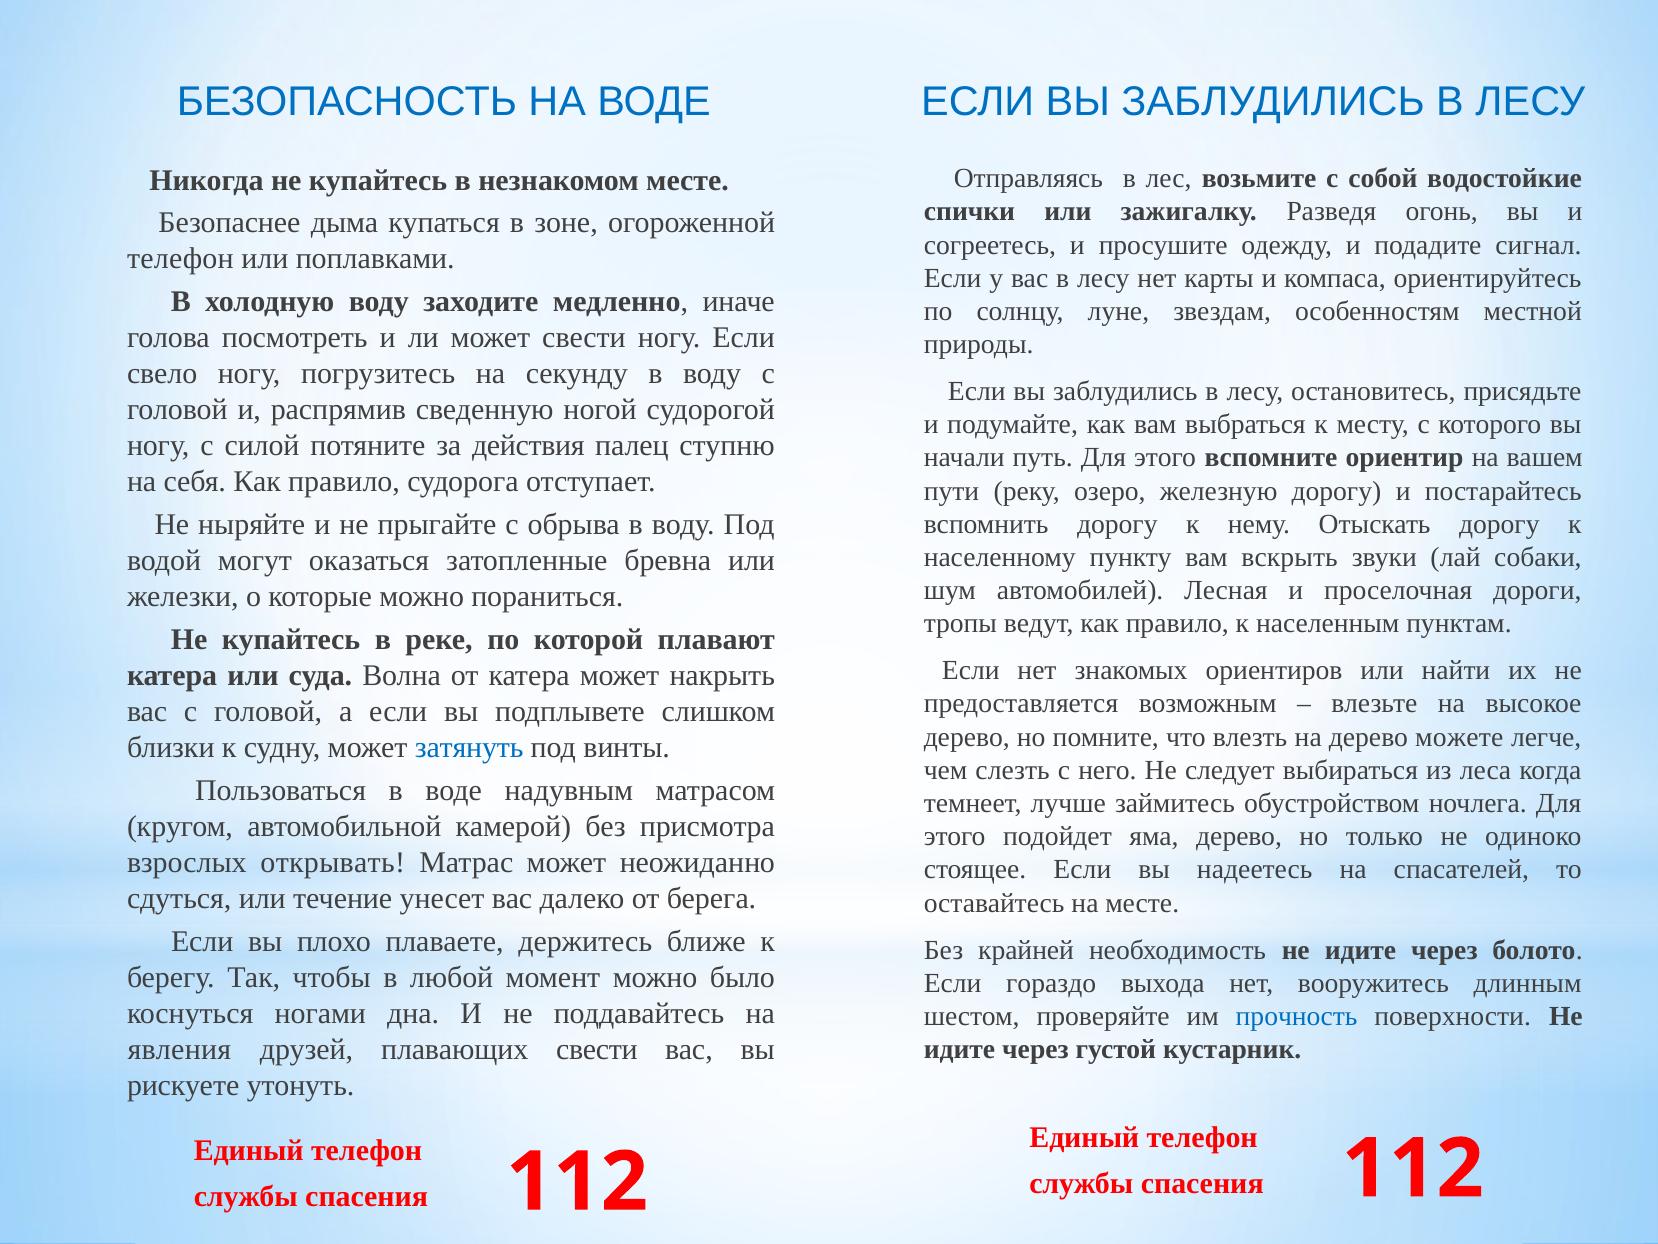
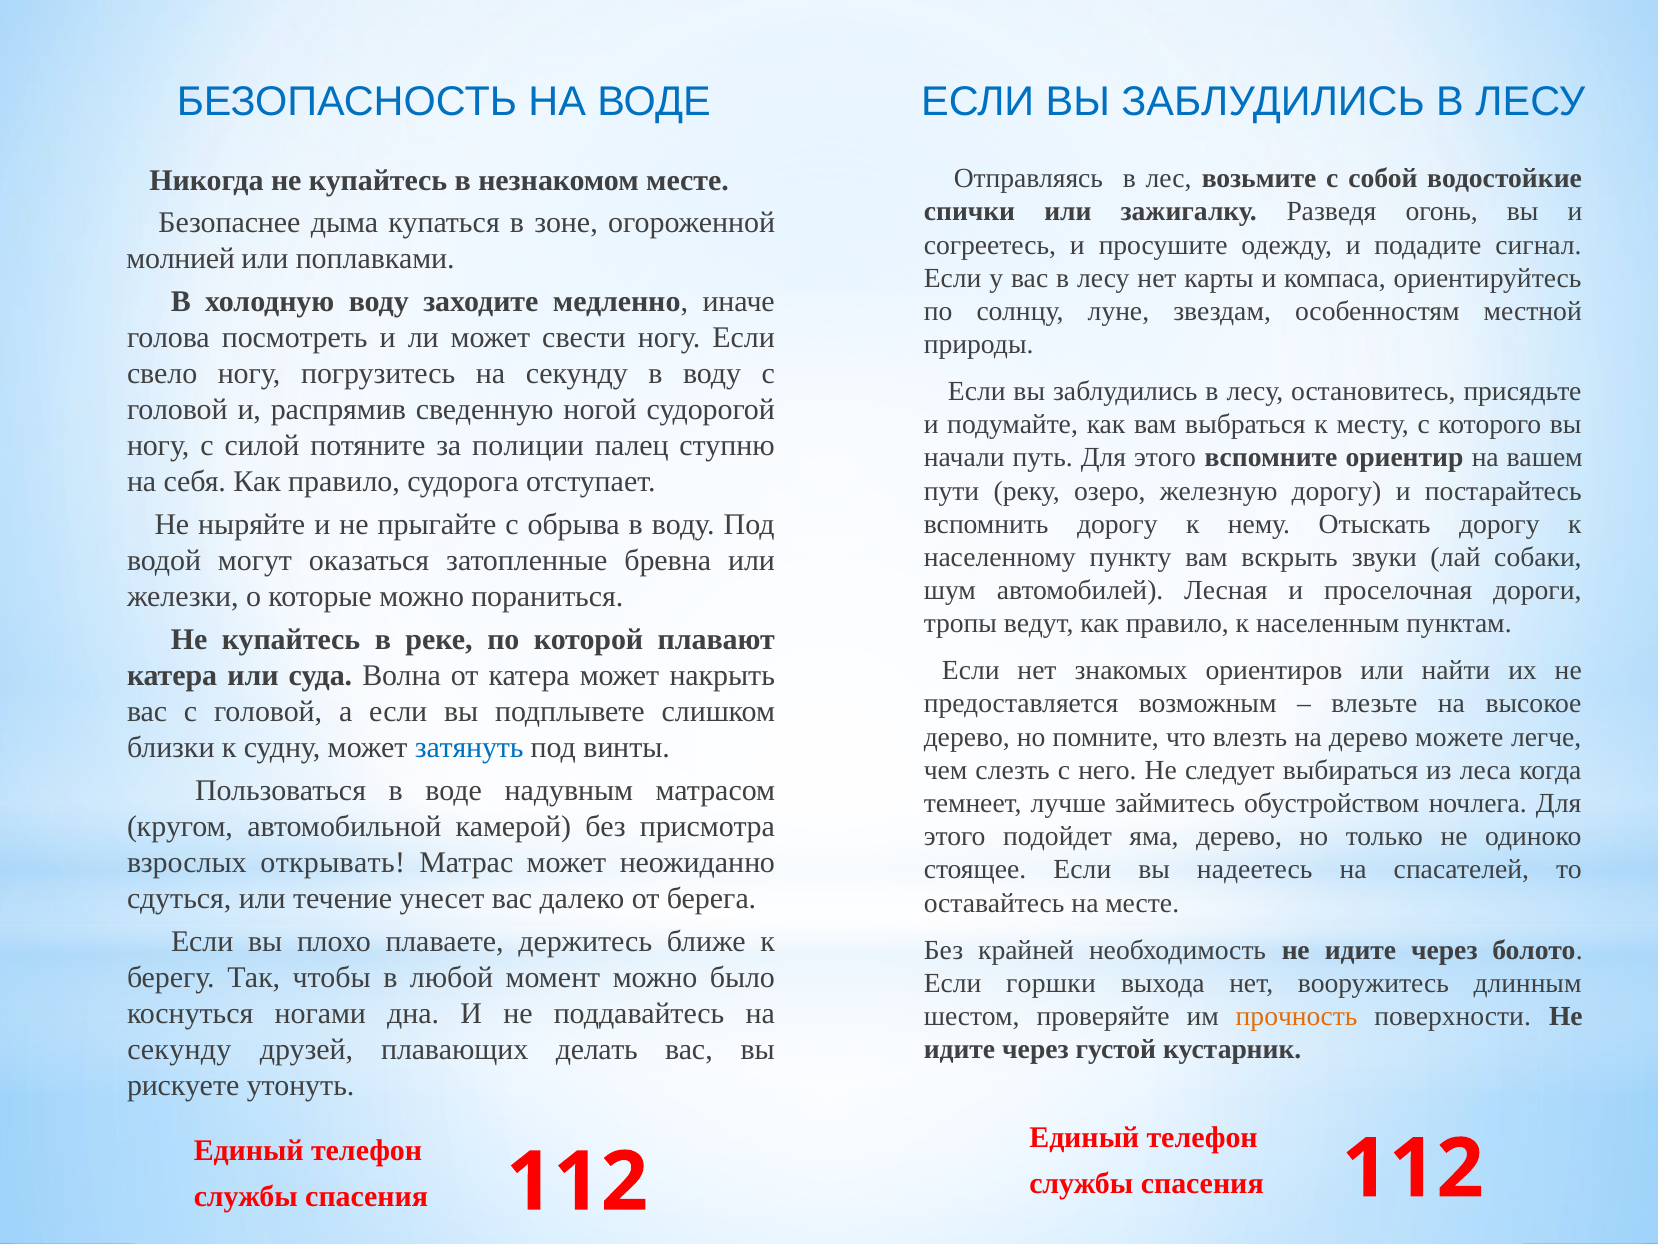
телефон: телефон -> молнией (181, 259)
действия: действия -> полиции (528, 446)
гораздо: гораздо -> горшки (1051, 983)
прочность colour: blue -> orange (1297, 1016)
явления: явления -> секунду (179, 1049)
плавающих свести: свести -> делать (597, 1049)
